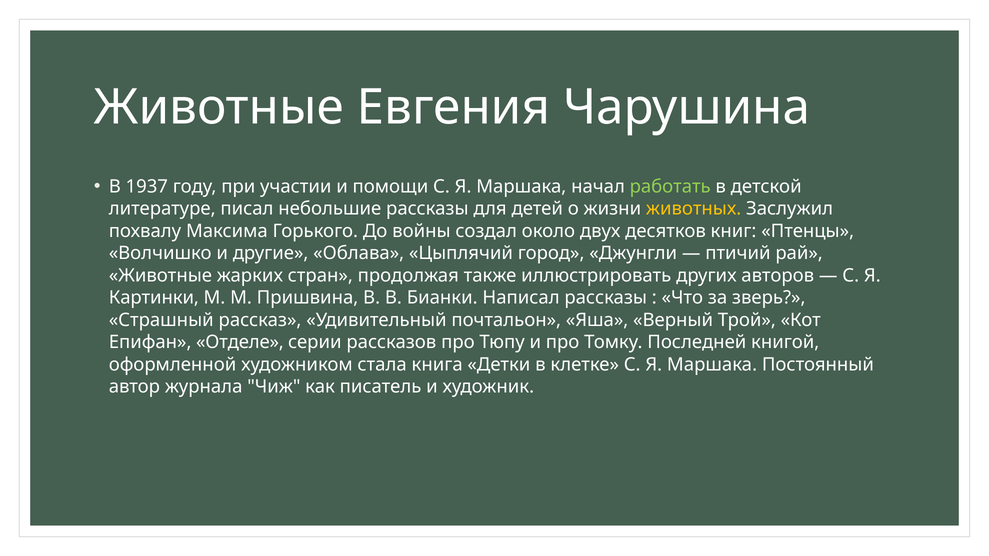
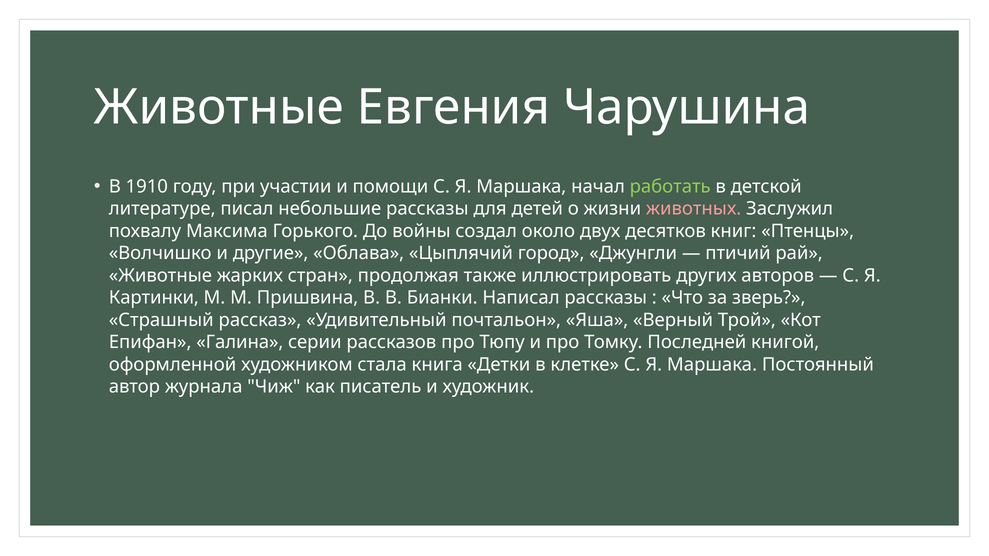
1937: 1937 -> 1910 (147, 187)
животных colour: yellow -> pink (694, 209)
Отделе: Отделе -> Галина (240, 342)
